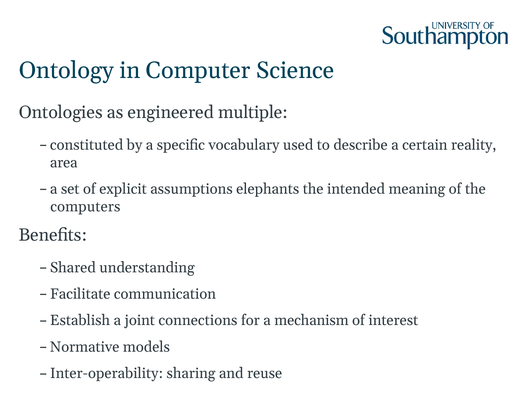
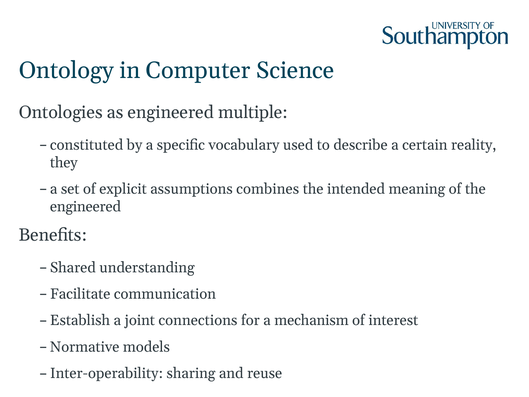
area: area -> they (64, 162)
elephants: elephants -> combines (268, 189)
computers: computers -> engineered (85, 206)
